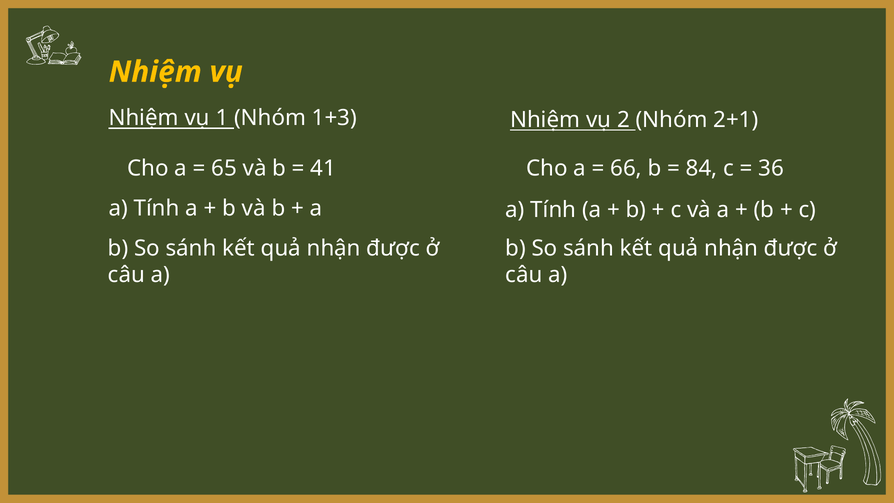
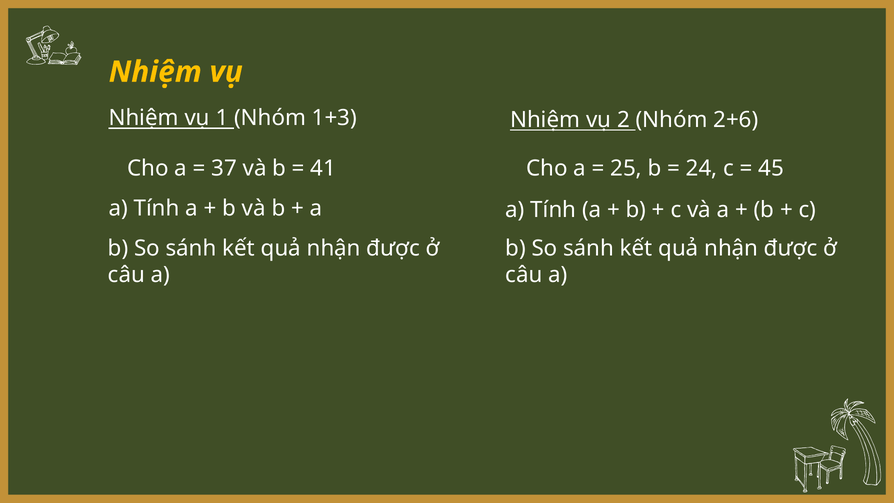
2+1: 2+1 -> 2+6 (736, 120)
65: 65 -> 37 (224, 168)
66: 66 -> 25 (626, 168)
84: 84 -> 24 (702, 168)
36: 36 -> 45 (771, 168)
